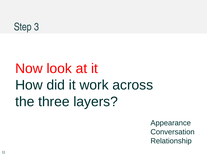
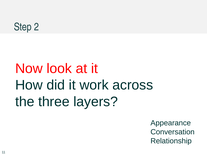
3: 3 -> 2 (36, 27)
